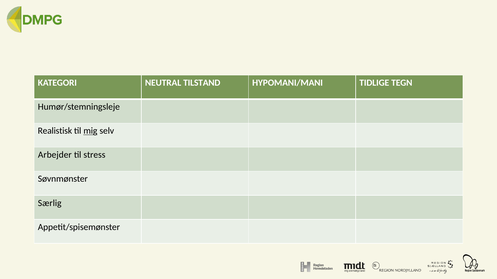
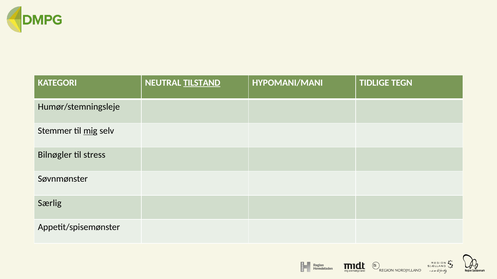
TILSTAND underline: none -> present (202, 83)
Realistisk: Realistisk -> Stemmer (55, 131)
Arbejder: Arbejder -> Bilnøgler (55, 155)
